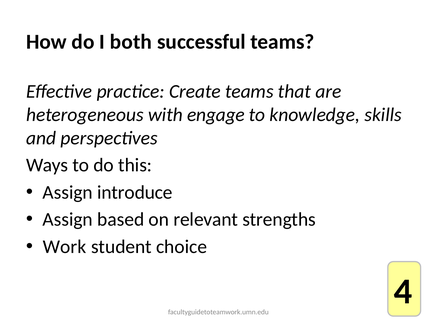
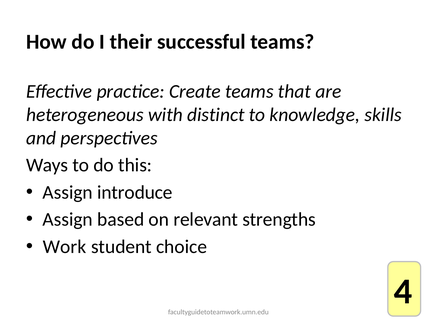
both: both -> their (131, 42)
engage: engage -> distinct (216, 115)
